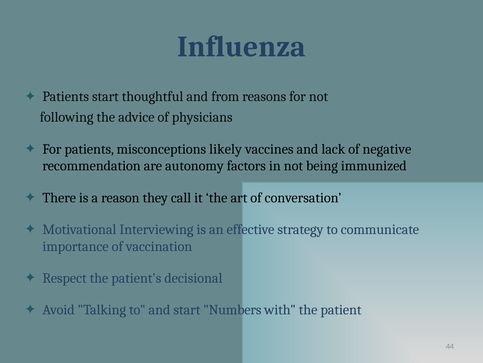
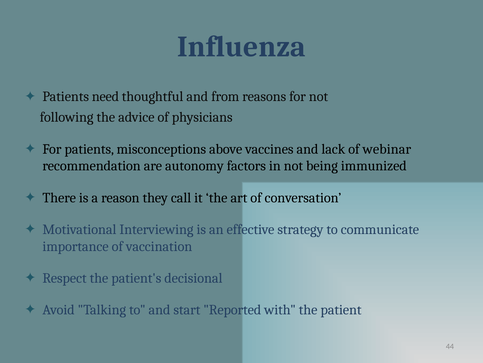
Patients start: start -> need (105, 96)
likely: likely -> above (226, 149)
negative: negative -> webinar (387, 149)
Numbers: Numbers -> Reported (232, 309)
